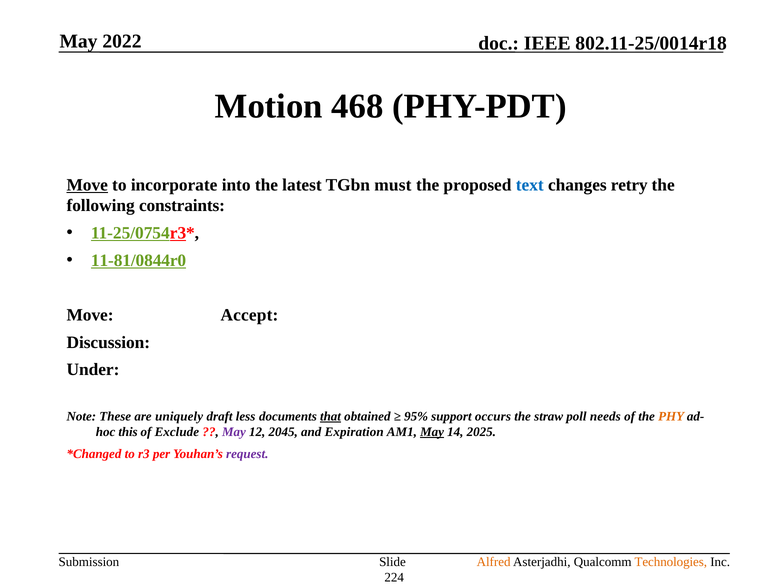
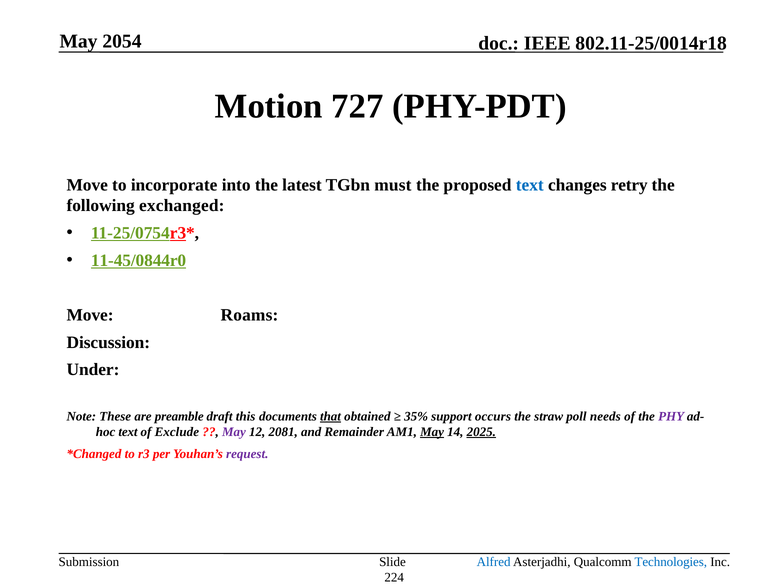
2022: 2022 -> 2054 (122, 41)
468: 468 -> 727 (358, 107)
Move underline: present -> none (87, 185)
constraints: constraints -> exchanged (182, 206)
11-81/0844r0: 11-81/0844r0 -> 11-45/0844r0 (139, 261)
Accept: Accept -> Roams (249, 315)
uniquely: uniquely -> preamble (179, 417)
less: less -> this (246, 417)
95%: 95% -> 35% (416, 417)
PHY colour: orange -> purple (671, 417)
this: this -> text (128, 432)
2045: 2045 -> 2081 (283, 432)
Expiration: Expiration -> Remainder (354, 432)
2025 underline: none -> present (481, 432)
Alfred colour: orange -> blue (494, 562)
Technologies colour: orange -> blue (671, 562)
